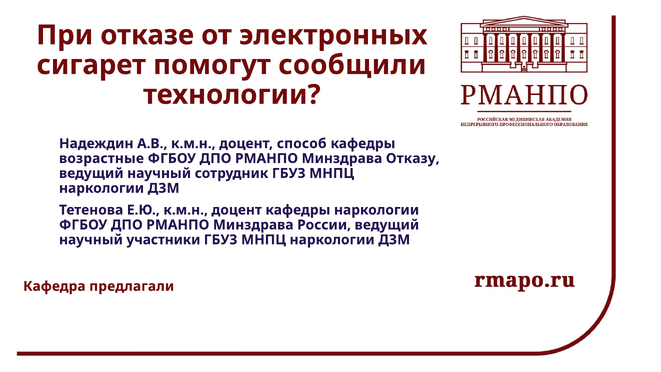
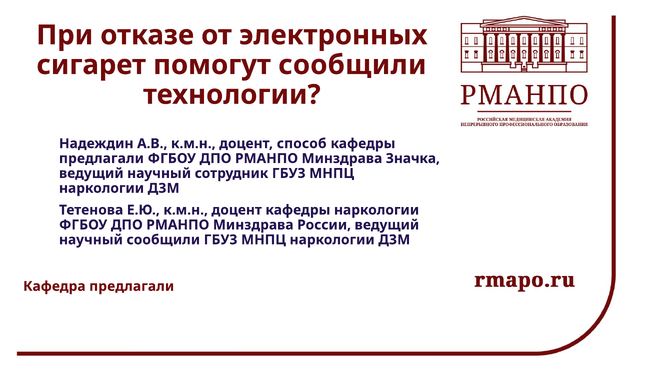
возрастные: возрастные -> предлагали (101, 158)
Отказу: Отказу -> Значка (413, 158)
научный участники: участники -> сообщили (163, 240)
